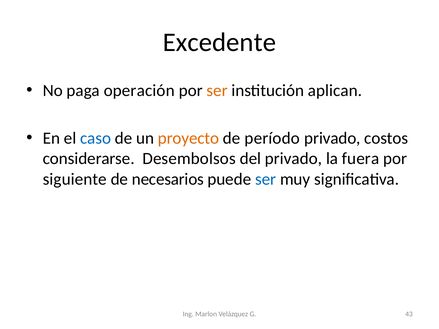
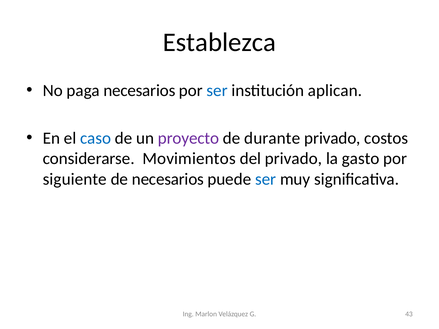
Excedente: Excedente -> Establezca (219, 42)
paga operación: operación -> necesarios (139, 90)
ser colour: orange -> blue (217, 90)
proyecto colour: orange -> purple (189, 138)
período: período -> durante (272, 138)
Desembolsos: Desembolsos -> Movimientos (189, 159)
fuera: fuera -> gasto (361, 159)
